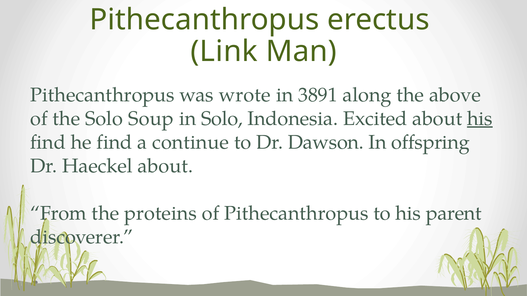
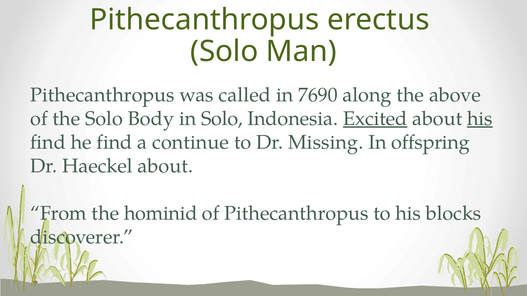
Link: Link -> Solo (224, 51)
wrote: wrote -> called (245, 95)
3891: 3891 -> 7690 (318, 95)
Soup: Soup -> Body (151, 119)
Excited underline: none -> present (375, 119)
Dawson: Dawson -> Missing (326, 142)
proteins: proteins -> hominid (161, 214)
parent: parent -> blocks (454, 214)
